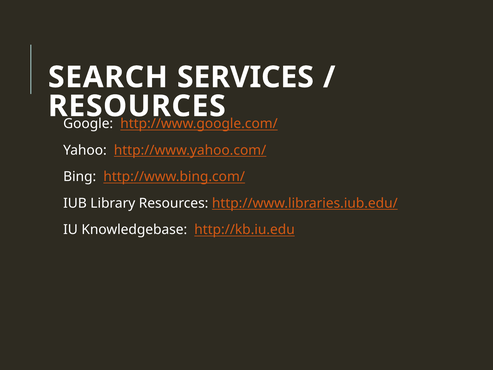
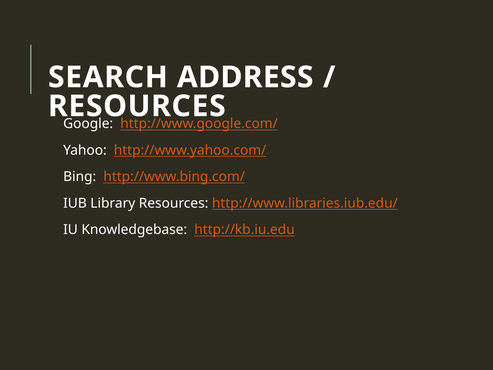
SERVICES: SERVICES -> ADDRESS (245, 77)
